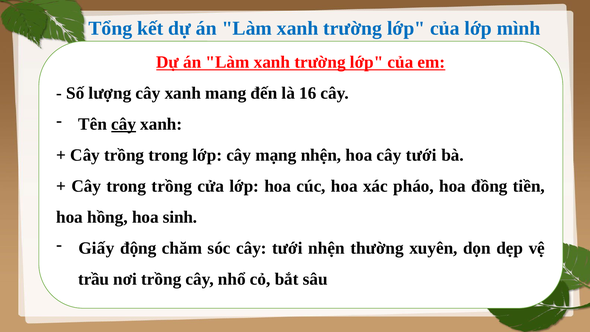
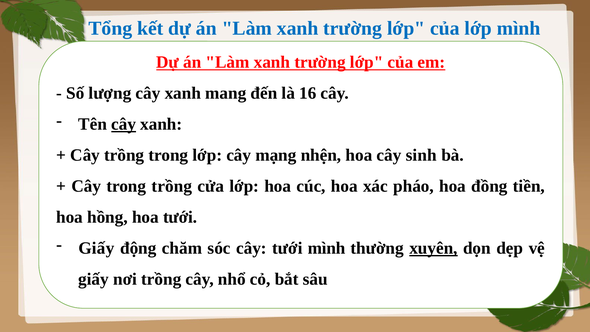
hoa cây tưới: tưới -> sinh (421, 155)
hoa sinh: sinh -> tưới (180, 217)
tưới nhện: nhện -> mình (327, 248)
xuyên underline: none -> present (433, 248)
trầu: trầu -> giấy (94, 279)
